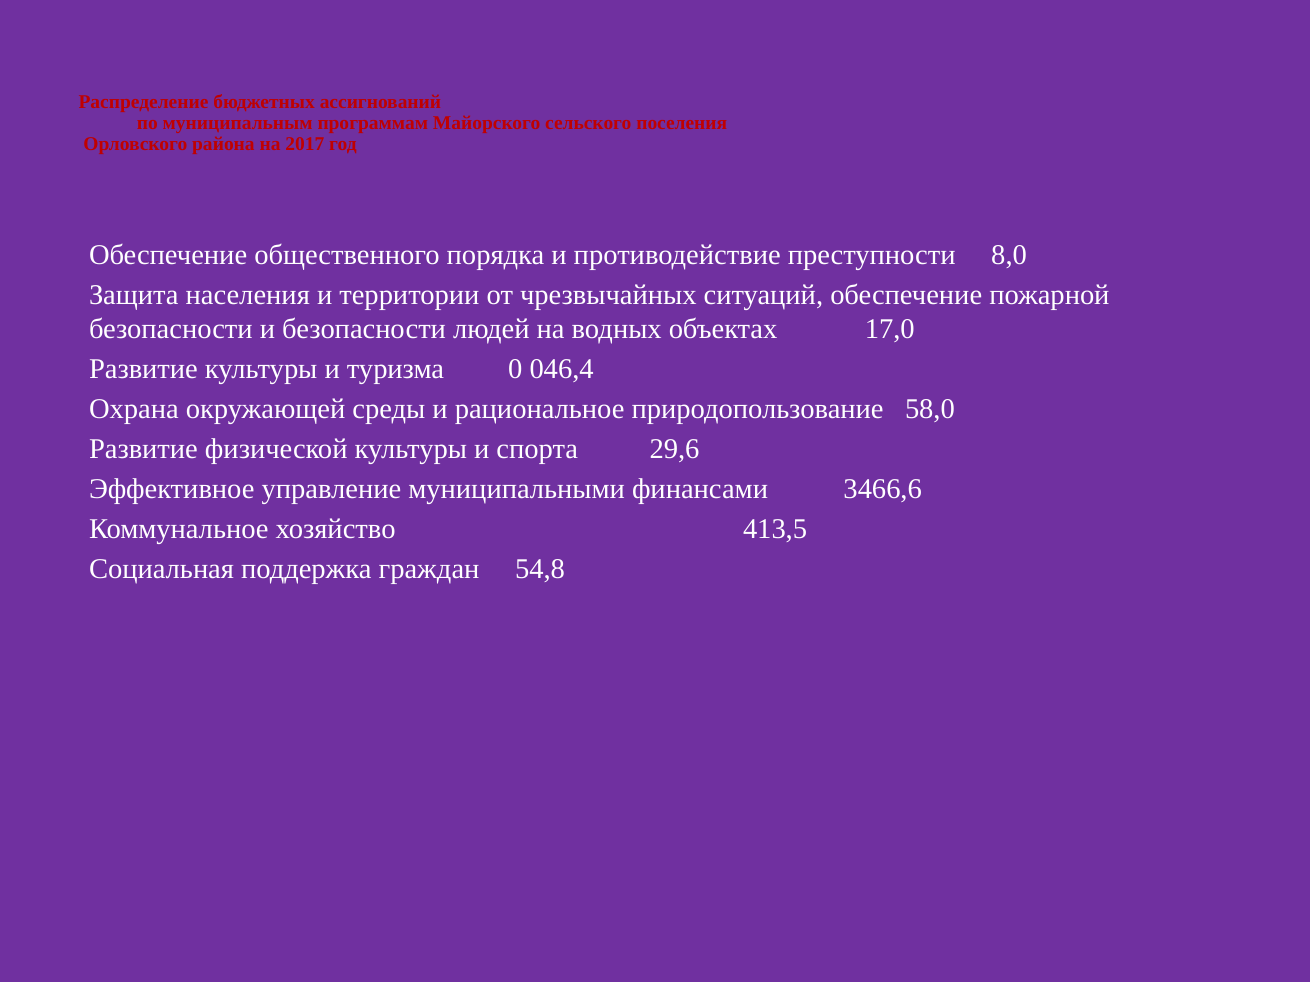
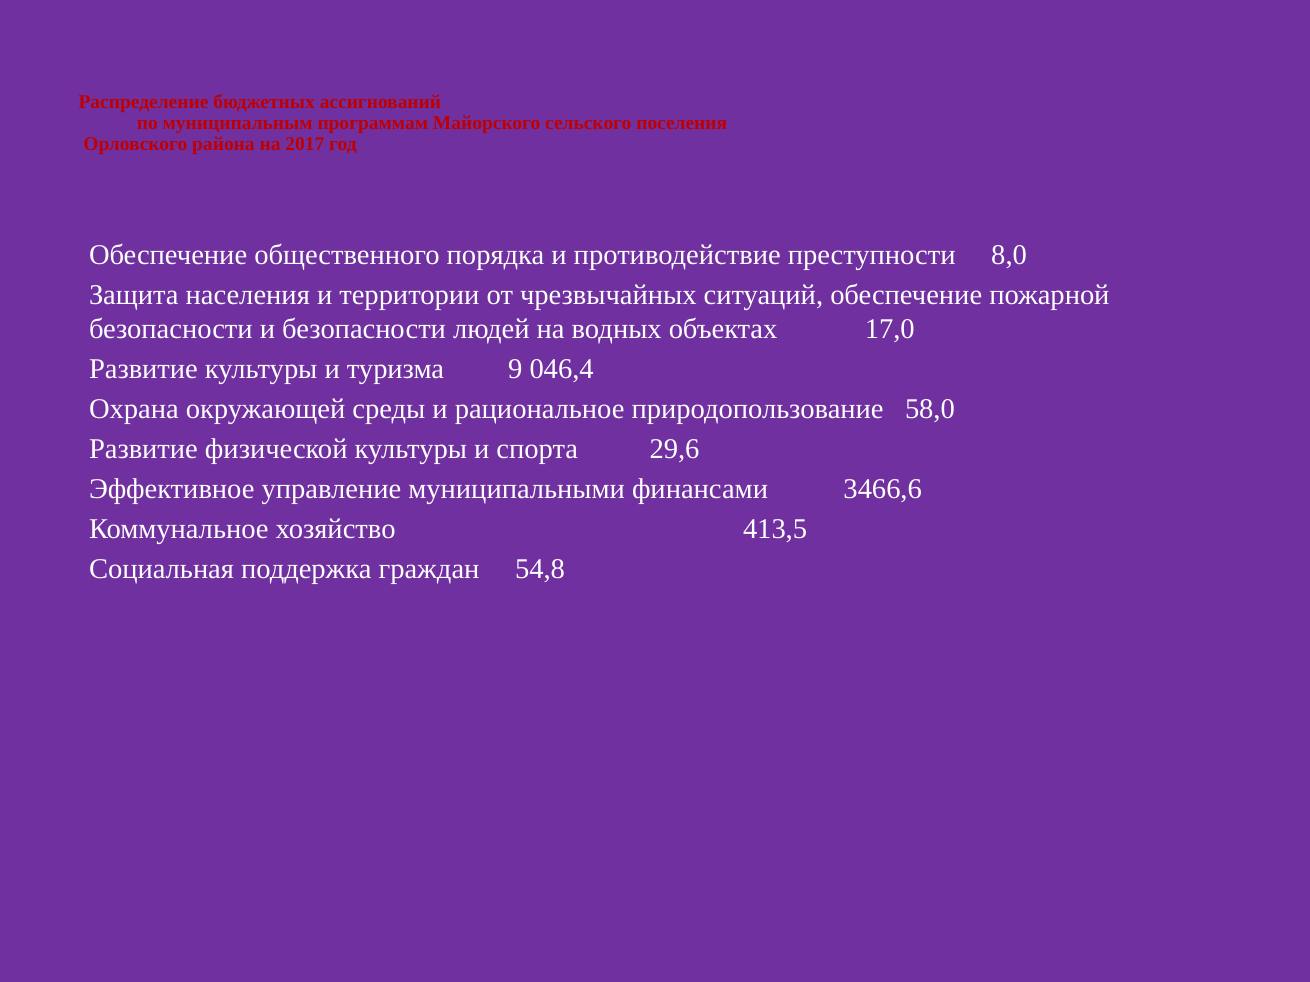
0: 0 -> 9 (515, 369)
